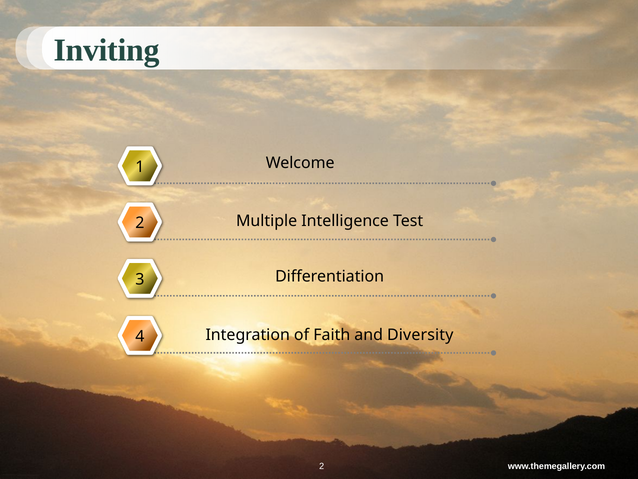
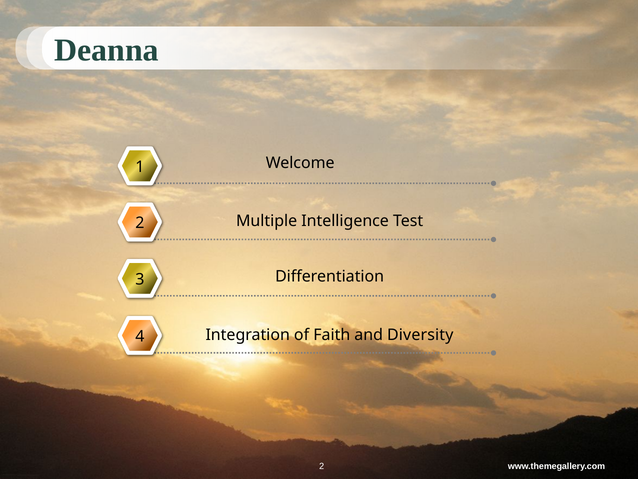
Inviting: Inviting -> Deanna (106, 50)
